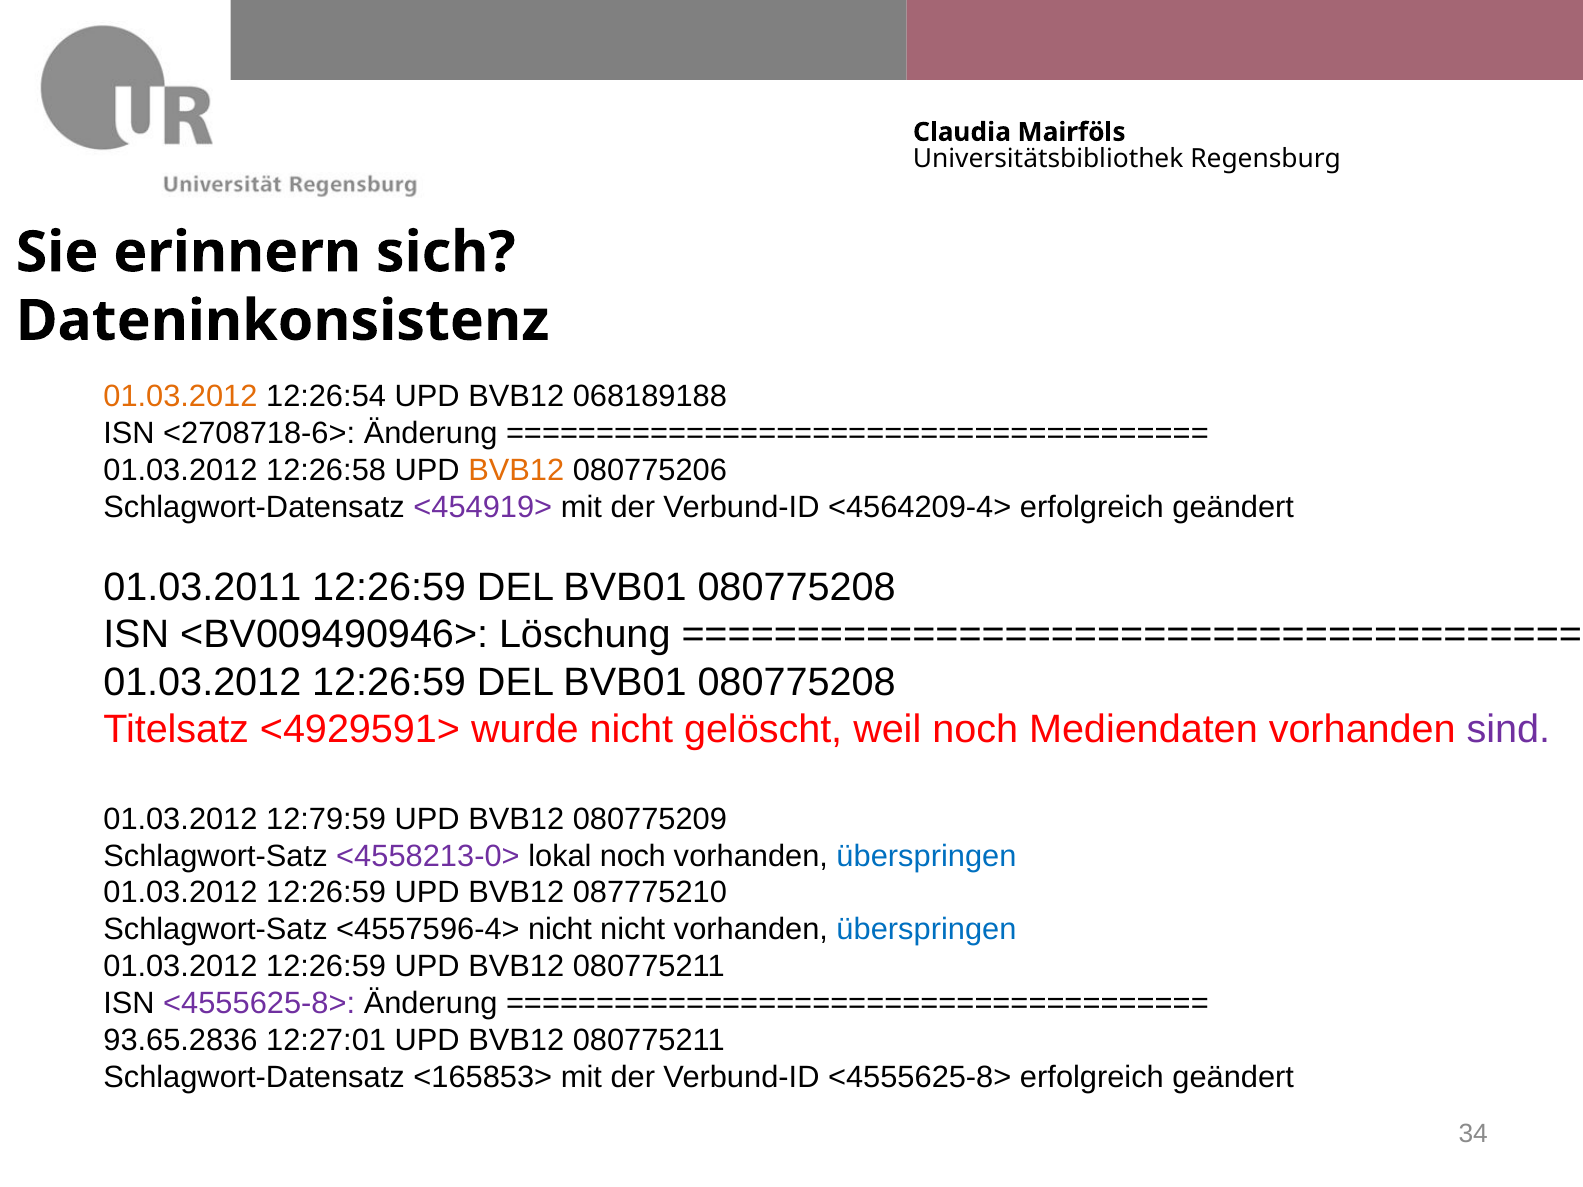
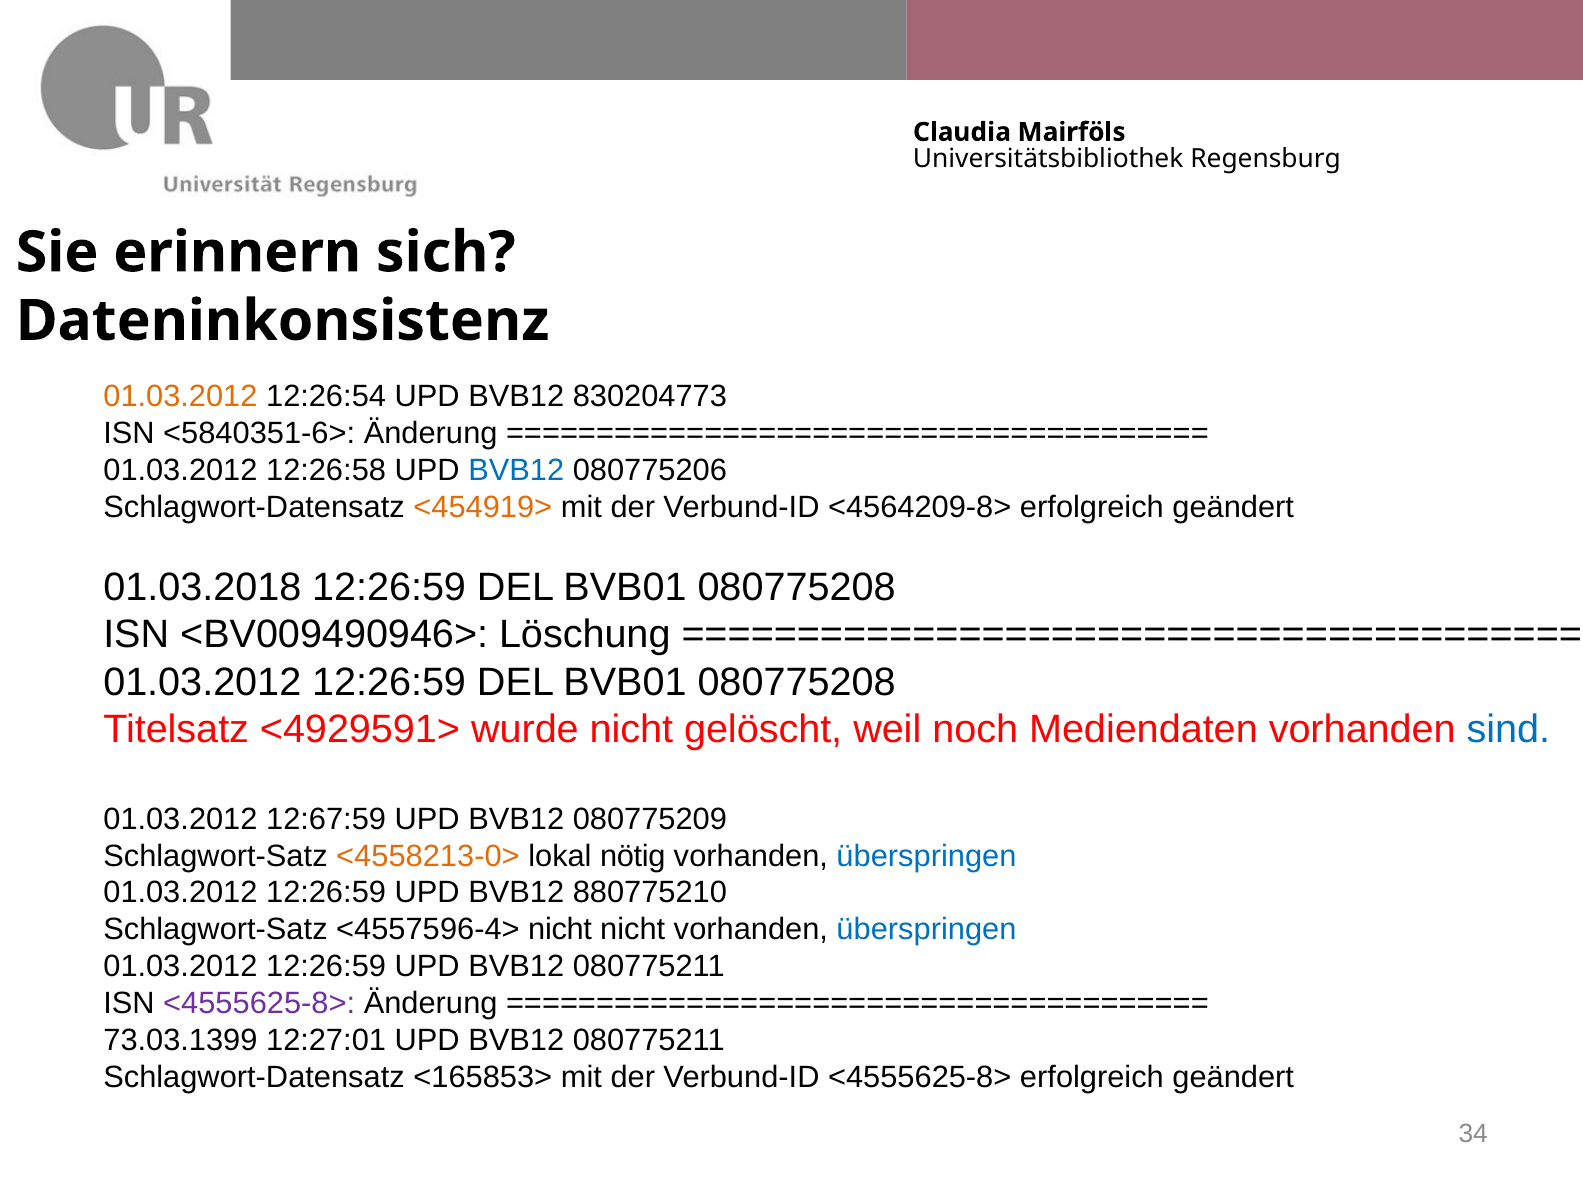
068189188: 068189188 -> 830204773 (650, 397)
<2708718-6>: <2708718-6> -> <5840351-6> (259, 434)
BVB12 colour: orange -> blue (516, 471)
<454919> colour: purple -> orange (483, 508)
<4564209-4>: <4564209-4> -> <4564209-8> (920, 508)
01.03.2011: 01.03.2011 -> 01.03.2018 (202, 588)
sind colour: purple -> blue (1508, 730)
12:79:59: 12:79:59 -> 12:67:59 (326, 819)
<4558213-0> colour: purple -> orange (428, 856)
lokal noch: noch -> nötig (633, 856)
087775210: 087775210 -> 880775210 (650, 893)
93.65.2836: 93.65.2836 -> 73.03.1399 (180, 1041)
